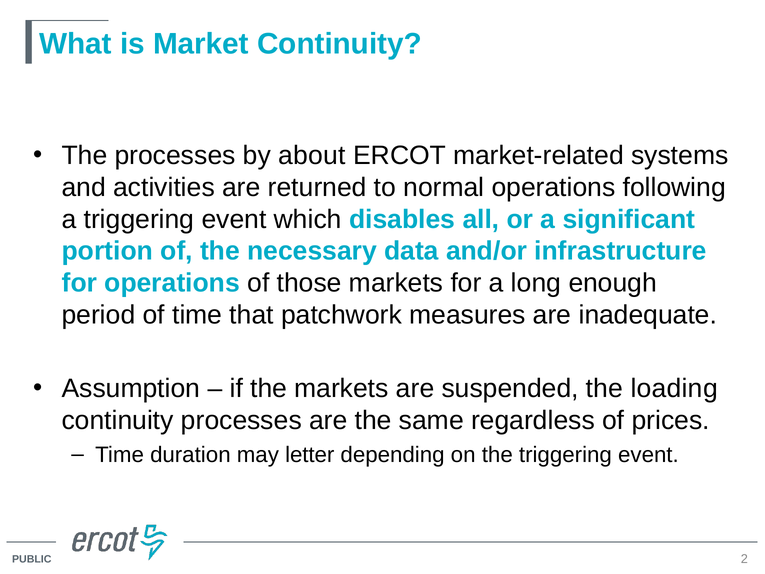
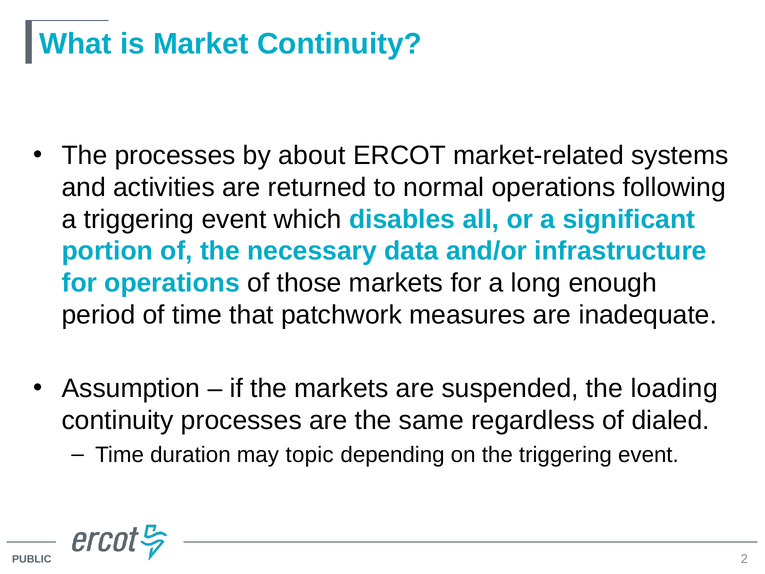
prices: prices -> dialed (671, 420)
letter: letter -> topic (310, 455)
